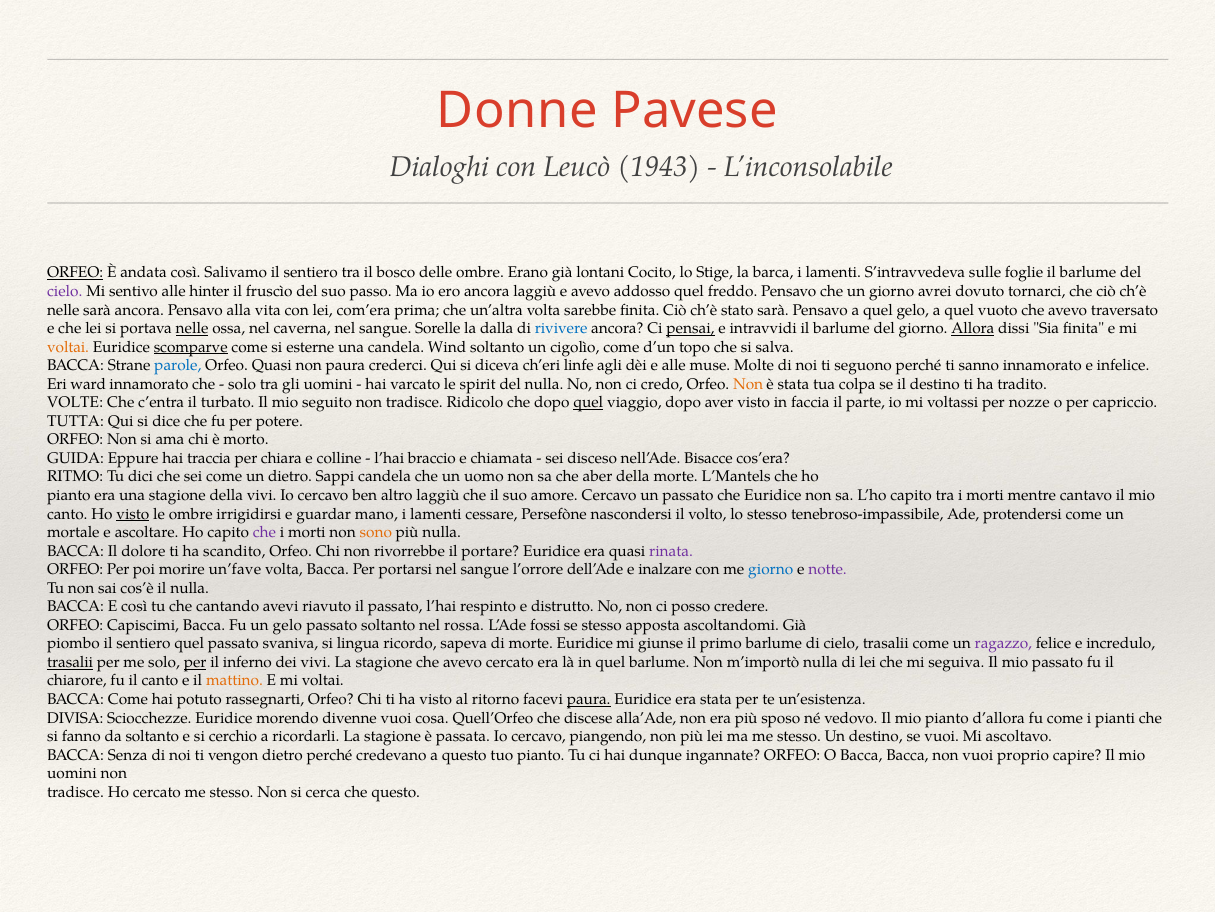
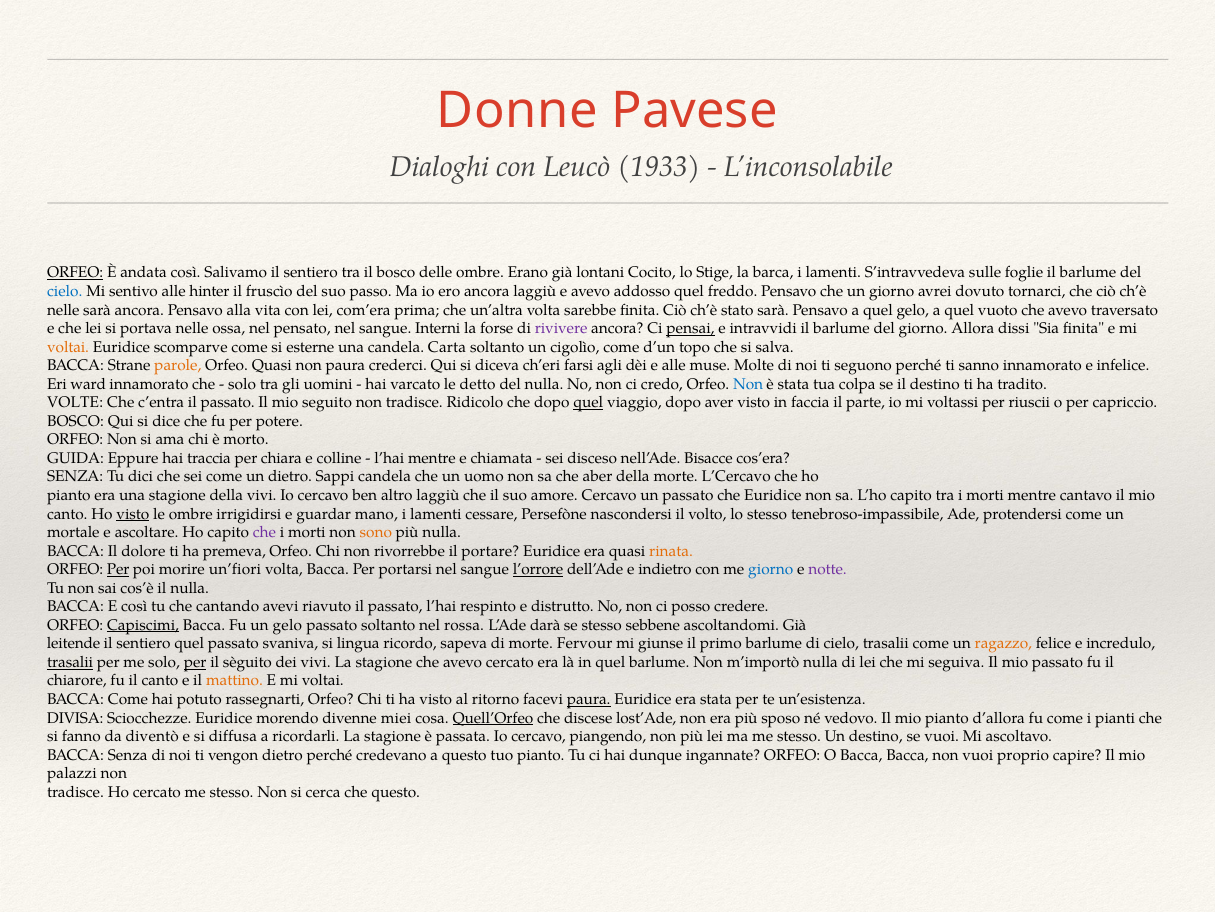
1943: 1943 -> 1933 (659, 167)
cielo colour: purple -> blue (65, 291)
nelle underline: present -> none (192, 328)
caverna: caverna -> pensato (302, 328)
Sorelle: Sorelle -> Interni (438, 328)
dalla: dalla -> forse (497, 328)
rivivere colour: blue -> purple (561, 328)
Allora underline: present -> none (973, 328)
scomparve underline: present -> none (191, 347)
Wind: Wind -> Carta (447, 347)
parole colour: blue -> orange (178, 365)
linfe: linfe -> farsi (579, 365)
spirit: spirit -> detto (478, 384)
Non colour: orange -> blue (748, 384)
c’entra il turbato: turbato -> passato (228, 402)
nozze: nozze -> riuscii (1029, 402)
TUTTA: TUTTA -> BOSCO (76, 421)
l’hai braccio: braccio -> mentre (432, 458)
RITMO: RITMO -> SENZA (75, 476)
L’Mantels: L’Mantels -> L’Cercavo (736, 476)
scandito: scandito -> premeva (234, 551)
rinata colour: purple -> orange (671, 551)
Per underline: none -> present (118, 569)
un’fave: un’fave -> un’fiori (235, 569)
l’orrore underline: none -> present (538, 569)
inalzare: inalzare -> indietro (665, 569)
Capiscimi underline: none -> present (143, 625)
fossi: fossi -> darà (545, 625)
apposta: apposta -> sebbene (653, 625)
piombo: piombo -> leitende (74, 643)
morte Euridice: Euridice -> Fervour (585, 643)
ragazzo colour: purple -> orange (1003, 643)
inferno: inferno -> sèguito (247, 662)
divenne vuoi: vuoi -> miei (396, 717)
Quell’Orfeo underline: none -> present (493, 717)
alla’Ade: alla’Ade -> lost’Ade (646, 717)
da soltanto: soltanto -> diventò (152, 736)
cerchio: cerchio -> diffusa (233, 736)
uomini: uomini -> palazzi (72, 773)
